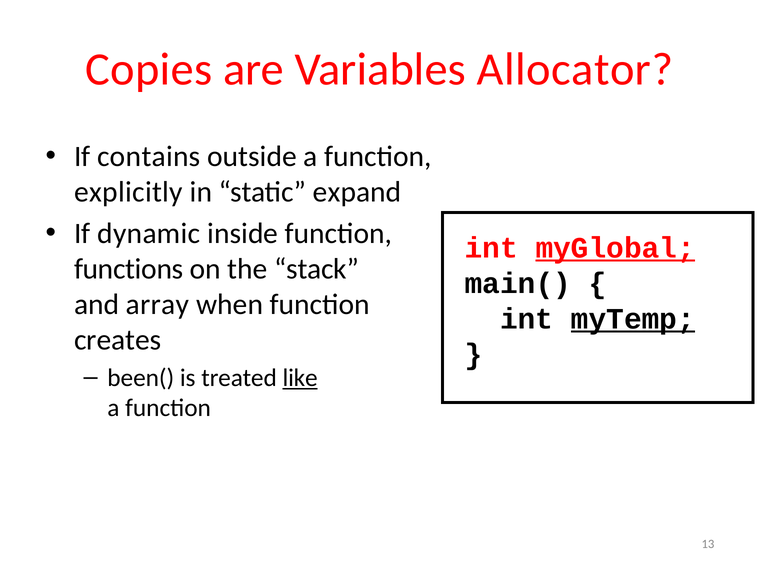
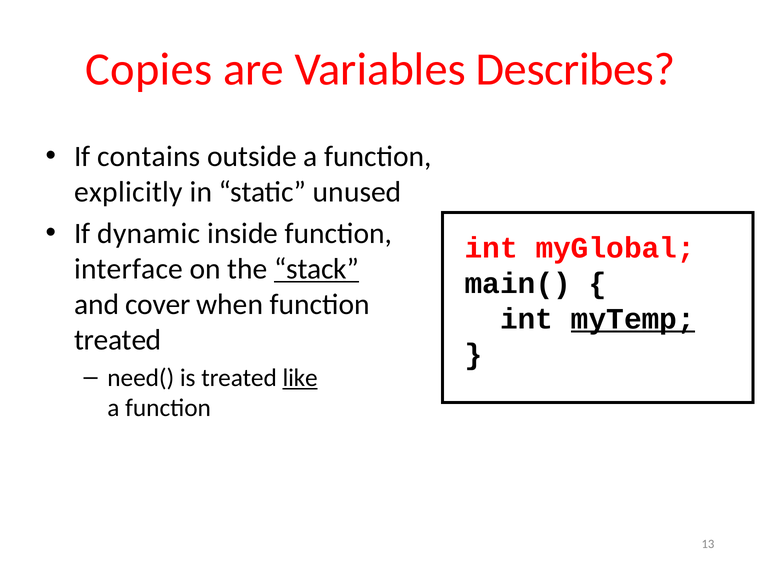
Allocator: Allocator -> Describes (575, 69)
expand: expand -> unused (357, 192)
myGlobal underline: present -> none (615, 248)
functions: functions -> interface (129, 269)
stack underline: none -> present (317, 269)
array: array -> cover (158, 304)
creates: creates -> treated (118, 340)
been(: been( -> need( (141, 378)
